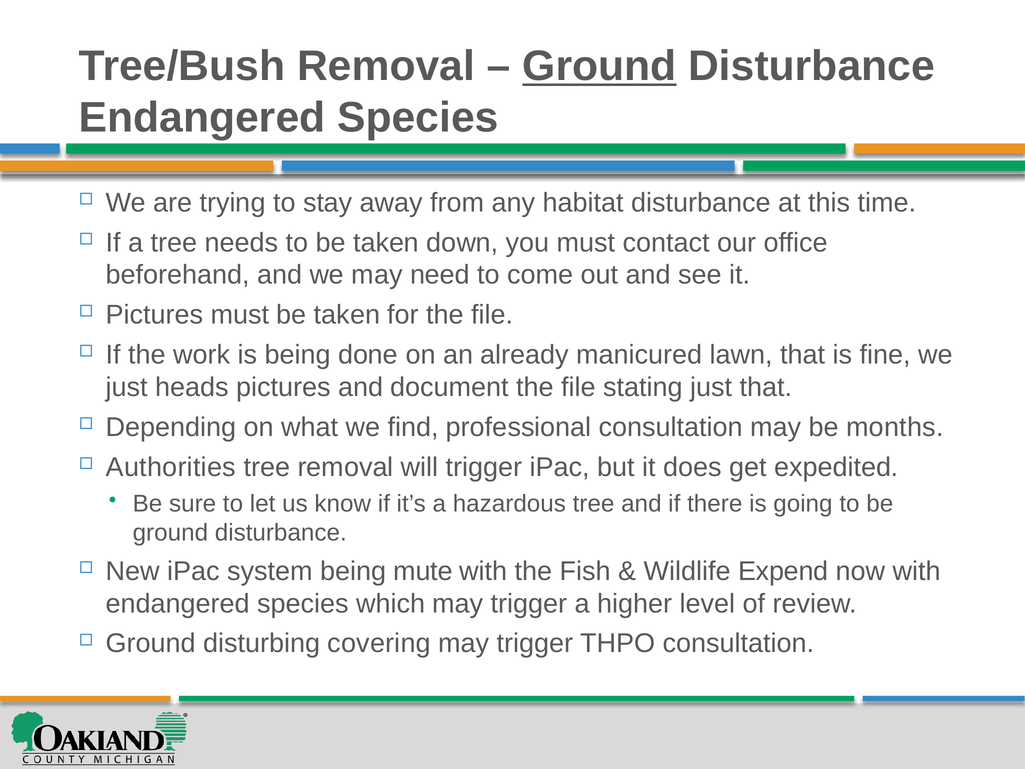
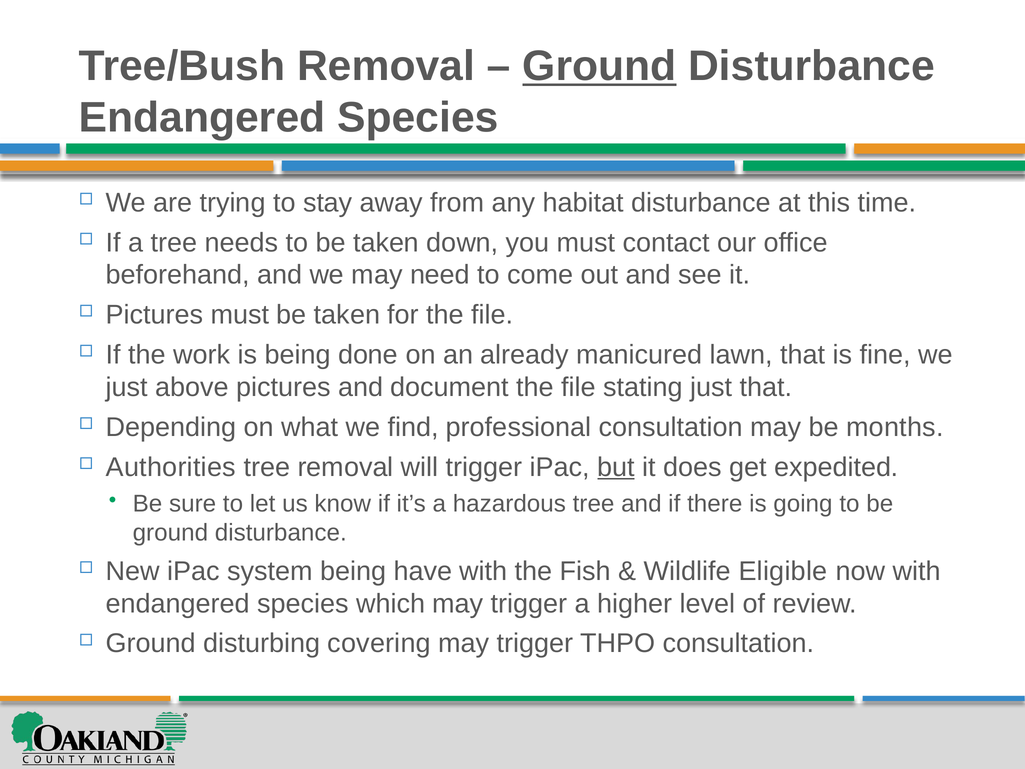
heads: heads -> above (192, 387)
but underline: none -> present (616, 467)
mute: mute -> have (423, 571)
Expend: Expend -> Eligible (783, 571)
